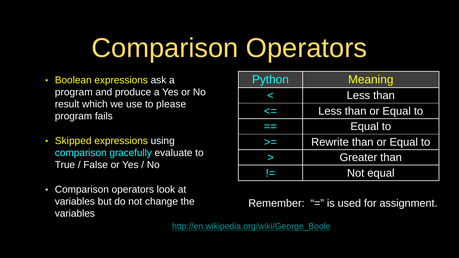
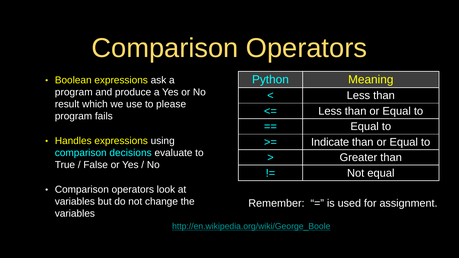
Skipped: Skipped -> Handles (73, 141)
Rewrite: Rewrite -> Indicate (330, 142)
gracefully: gracefully -> decisions (131, 153)
